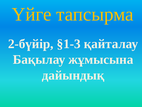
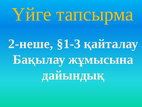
2-бүйір: 2-бүйір -> 2-неше (31, 44)
